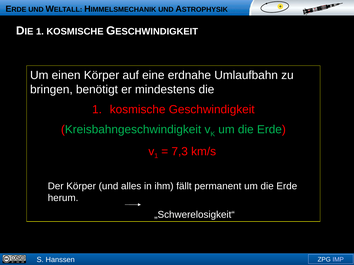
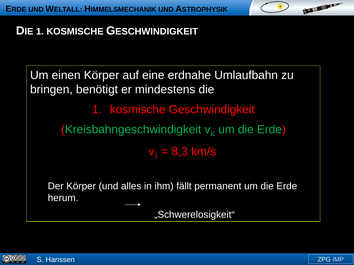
7,3: 7,3 -> 8,3 (180, 152)
